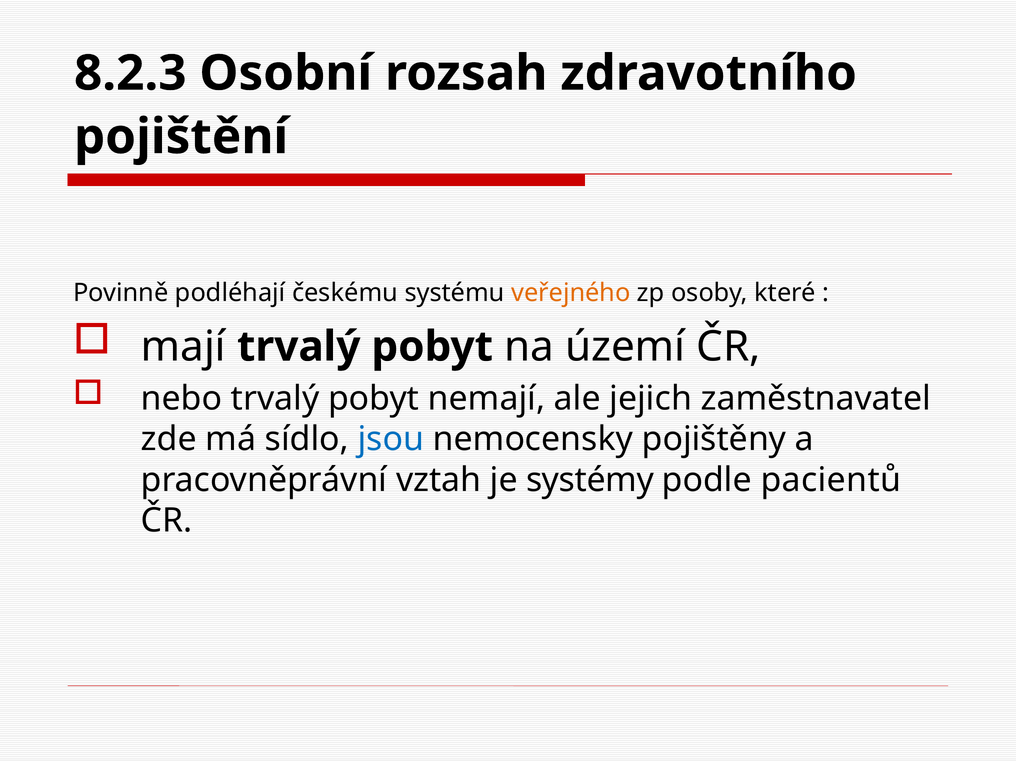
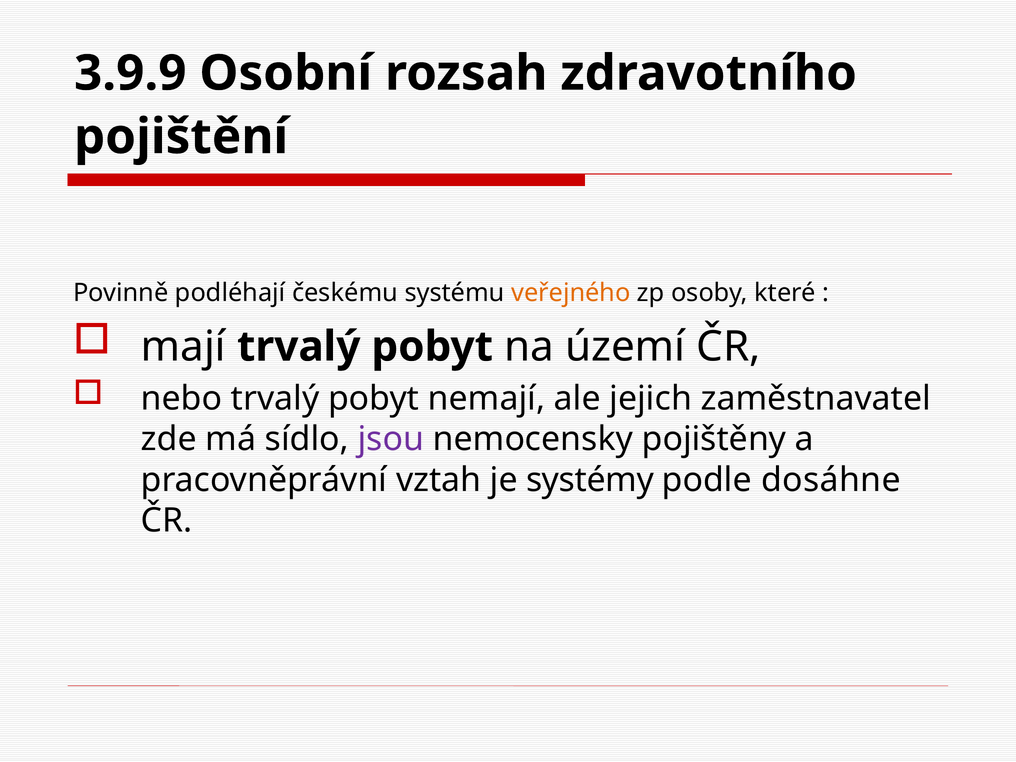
8.2.3: 8.2.3 -> 3.9.9 (130, 73)
jsou colour: blue -> purple (391, 439)
pacientů: pacientů -> dosáhne (831, 480)
